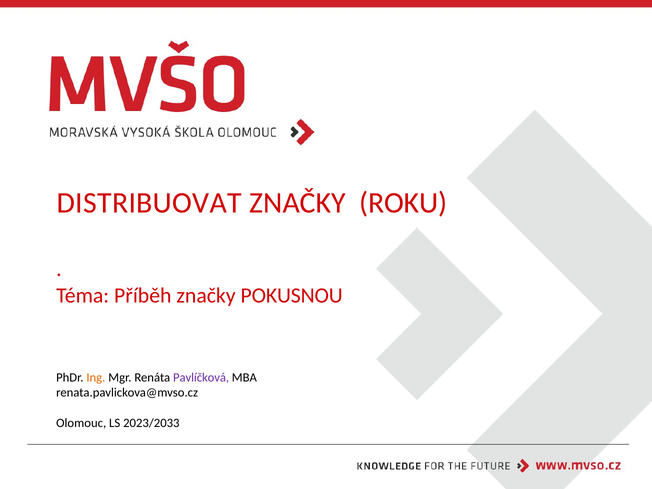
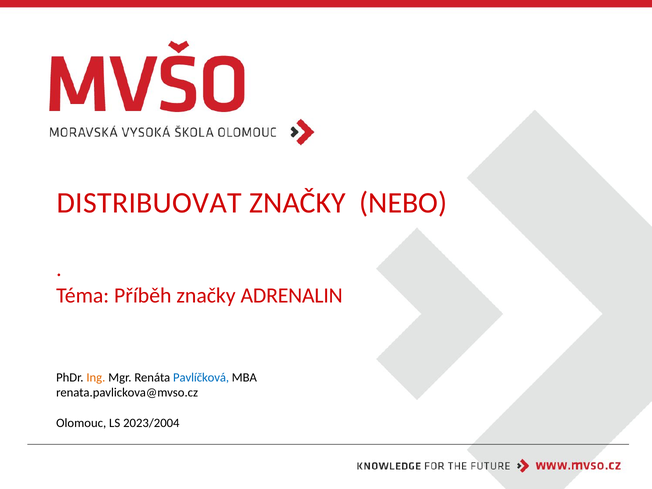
ROKU: ROKU -> NEBO (403, 203)
POKUSNOU: POKUSNOU -> ADRENALIN (292, 295)
Pavlíčková colour: purple -> blue (201, 377)
2023/2033: 2023/2033 -> 2023/2004 (151, 423)
